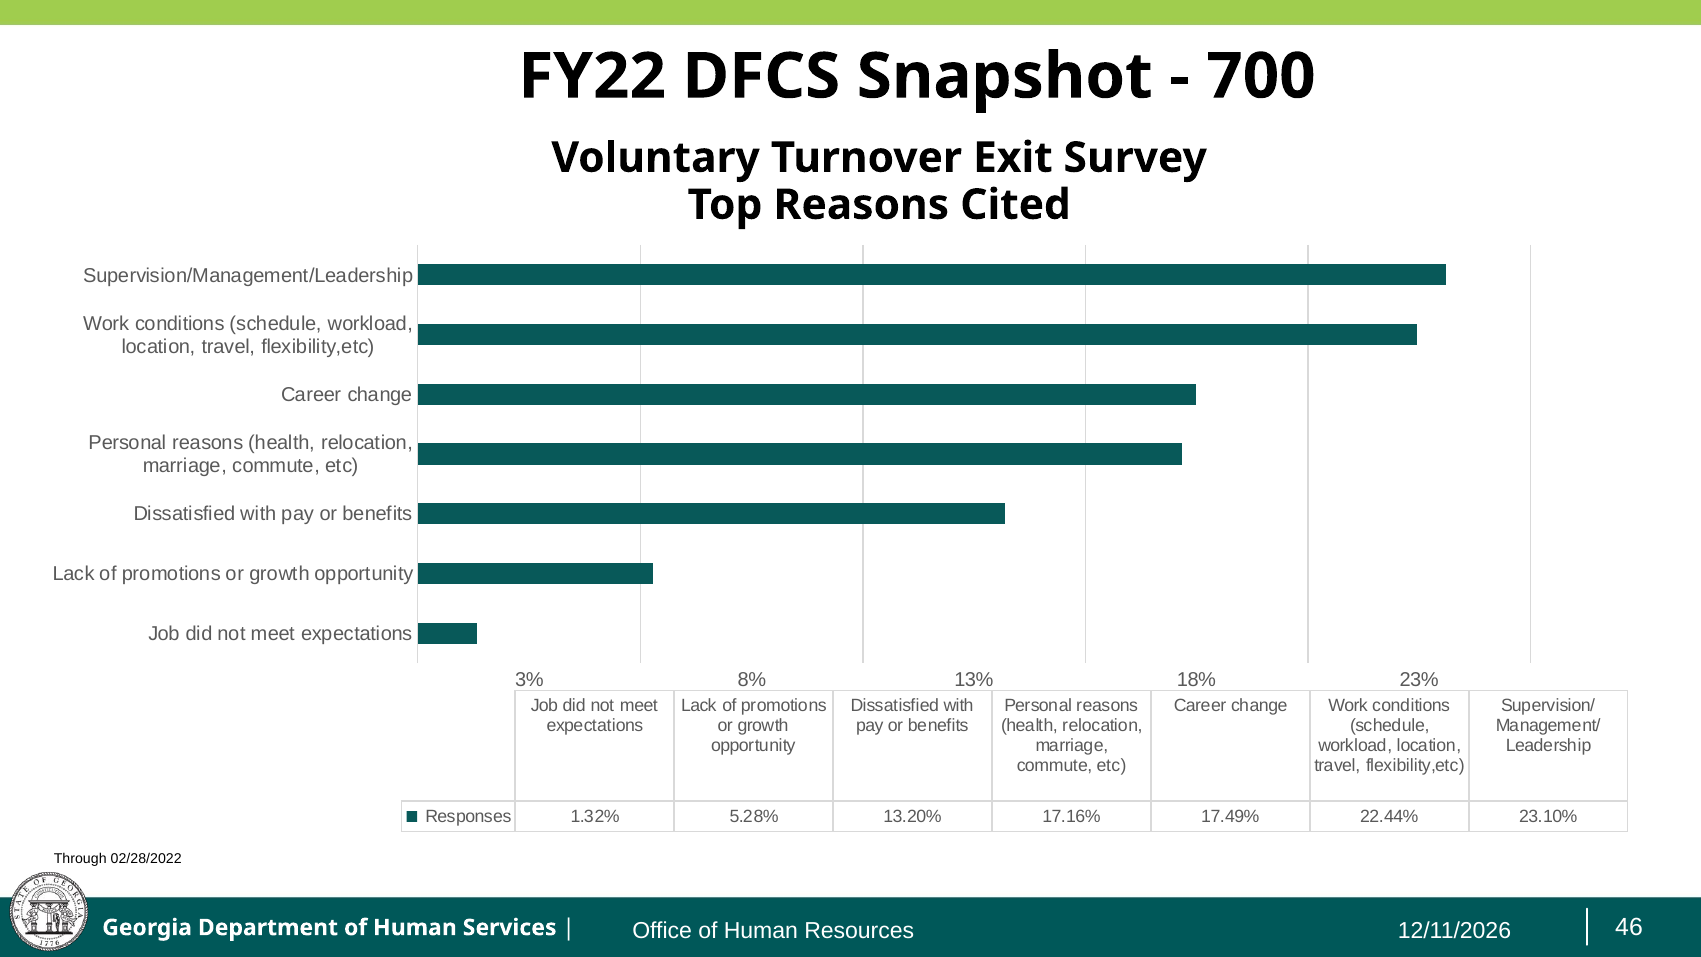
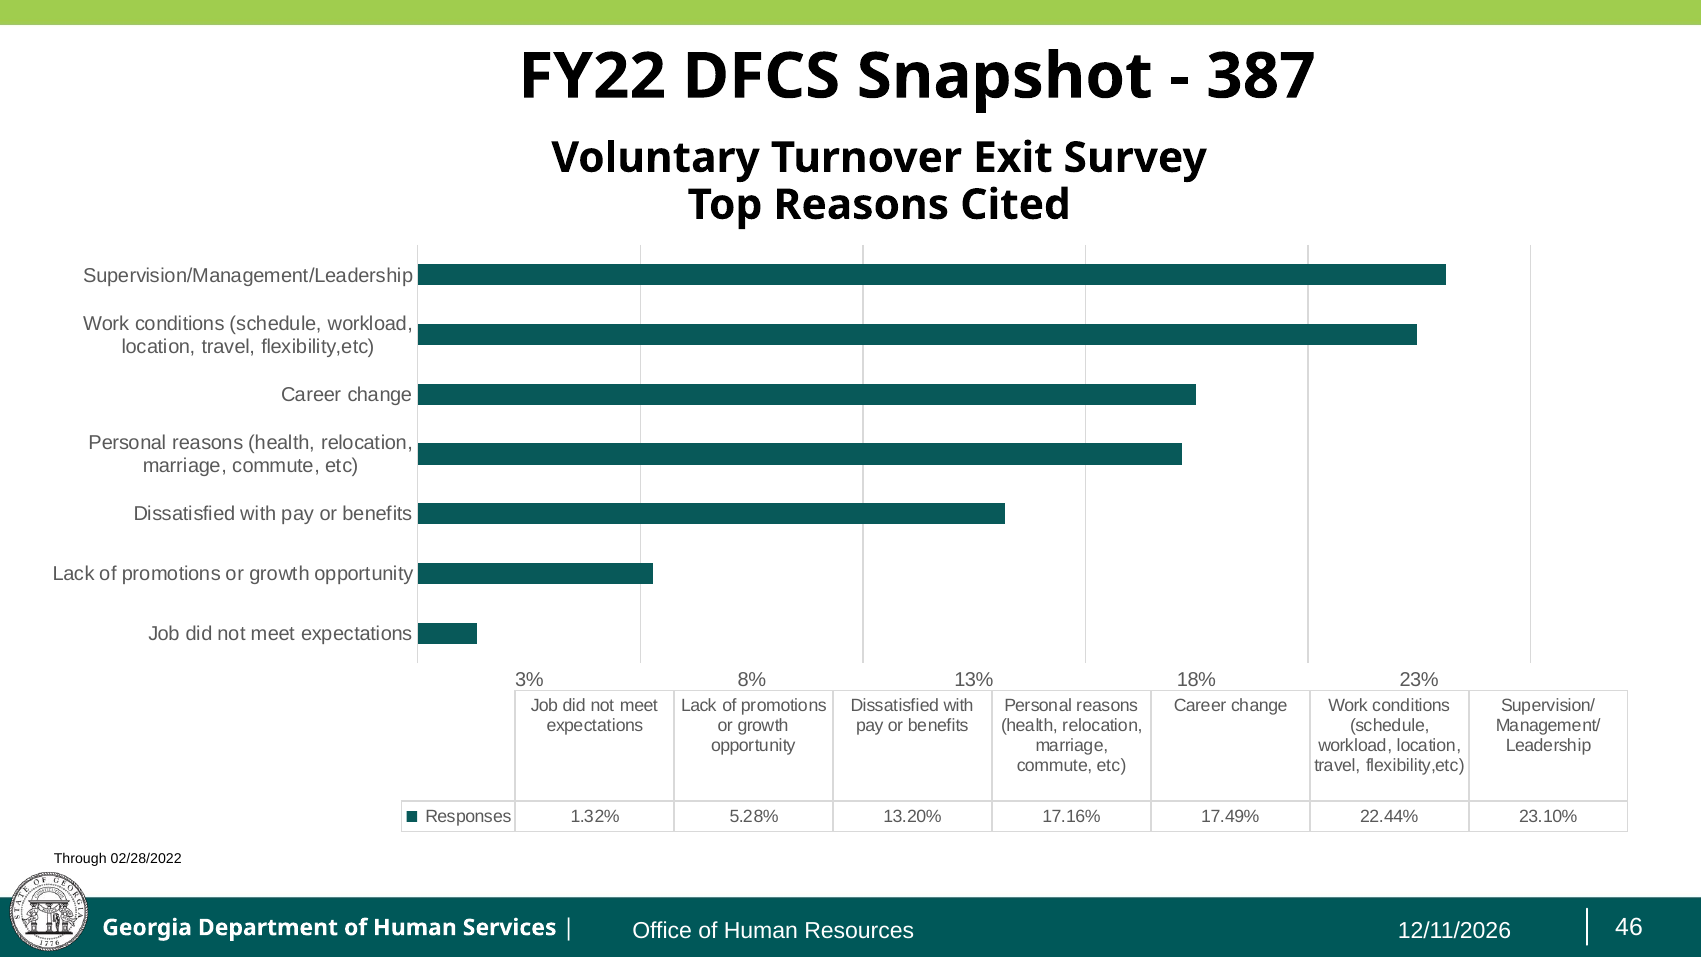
700: 700 -> 387 (1261, 77)
